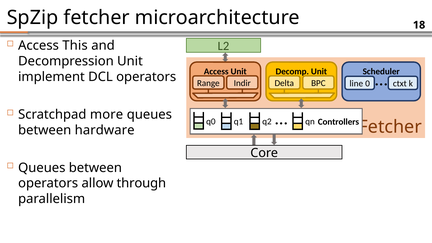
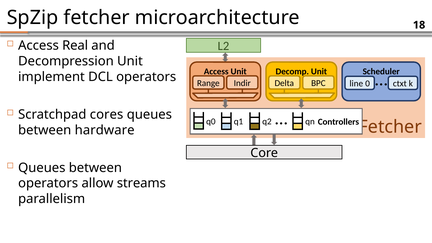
This: This -> Real (75, 45)
more: more -> cores (107, 114)
through: through -> streams (141, 183)
